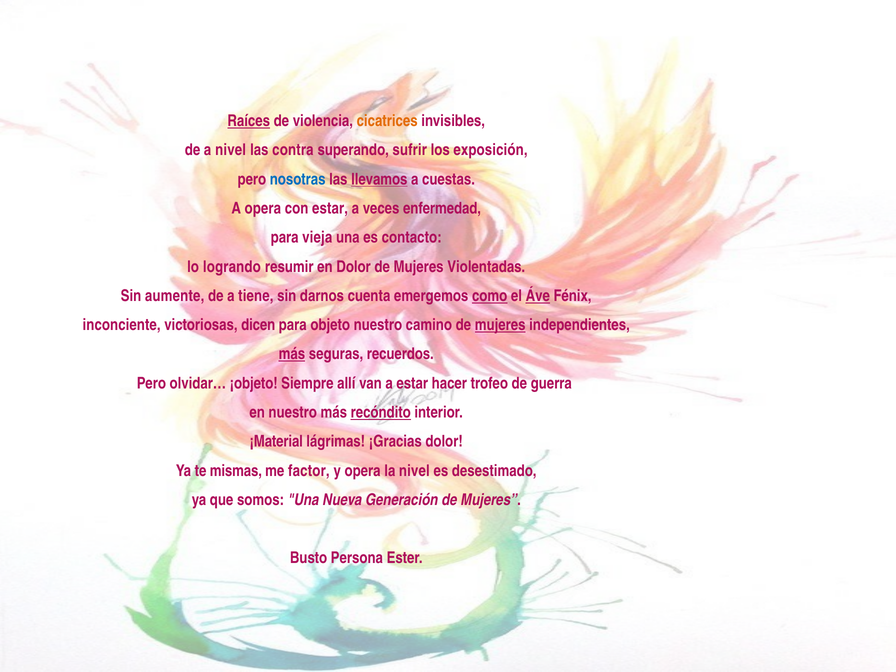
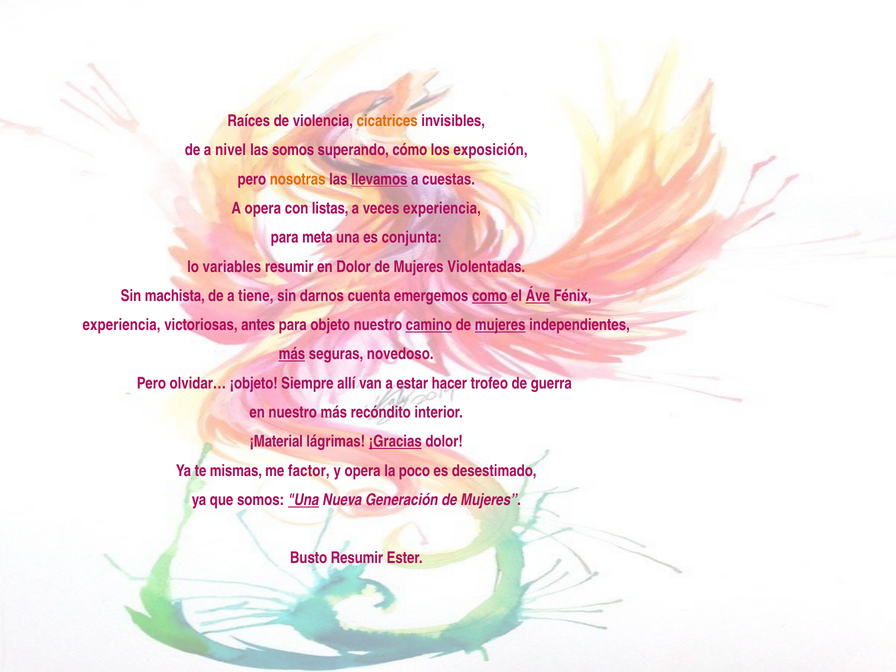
Raíces underline: present -> none (249, 121)
las contra: contra -> somos (293, 150)
sufrir: sufrir -> cómo (410, 150)
nosotras colour: blue -> orange (298, 179)
con estar: estar -> listas (330, 208)
veces enfermedad: enfermedad -> experiencia (442, 208)
vieja: vieja -> meta (317, 238)
contacto: contacto -> conjunta (412, 238)
logrando: logrando -> variables (232, 267)
aumente: aumente -> machista (175, 296)
inconciente: inconciente -> experiencia (122, 325)
dicen: dicen -> antes (258, 325)
camino underline: none -> present (429, 325)
recuerdos: recuerdos -> novedoso (400, 354)
recóndito underline: present -> none (381, 412)
¡Gracias underline: none -> present (395, 442)
la nivel: nivel -> poco (414, 471)
Una underline: none -> present (303, 500)
Busto Persona: Persona -> Resumir (357, 558)
